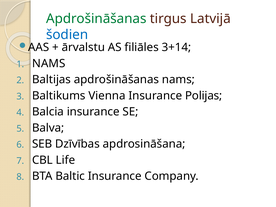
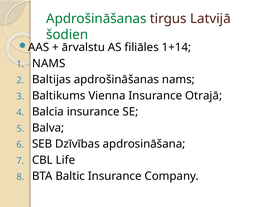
šodien colour: blue -> green (67, 35)
3+14: 3+14 -> 1+14 (176, 47)
Polijas: Polijas -> Otrajā (204, 96)
